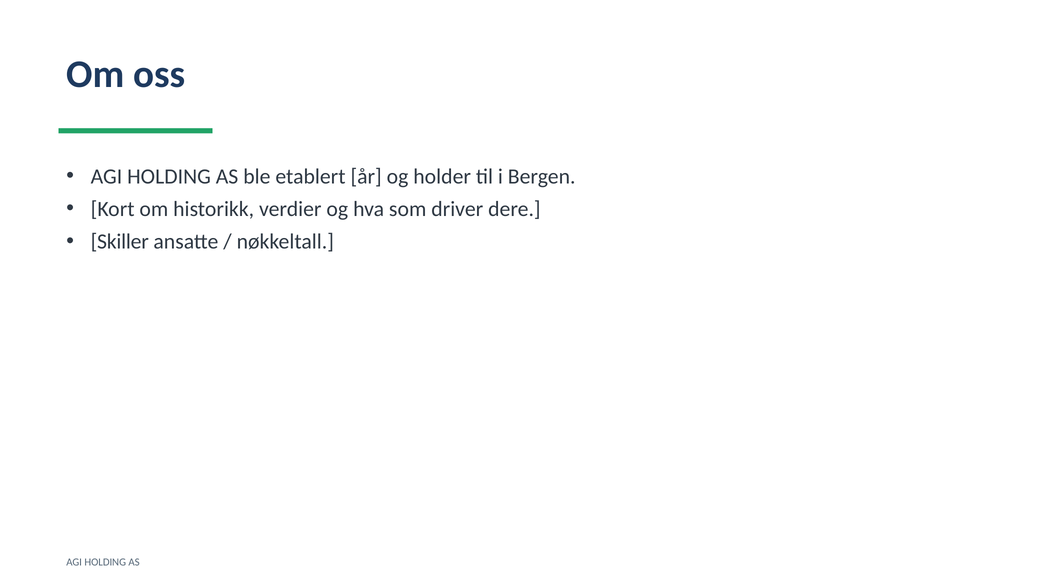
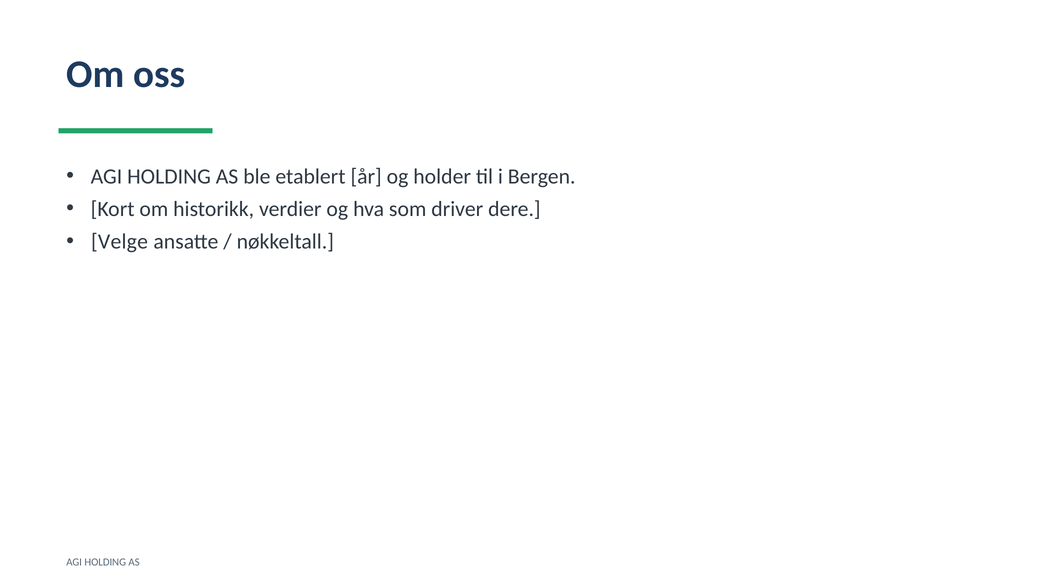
Skiller: Skiller -> Velge (120, 242)
